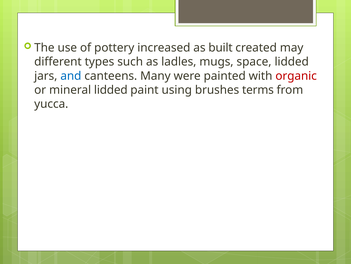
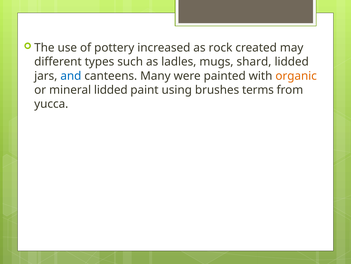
built: built -> rock (220, 48)
space: space -> shard (254, 62)
organic colour: red -> orange (296, 76)
